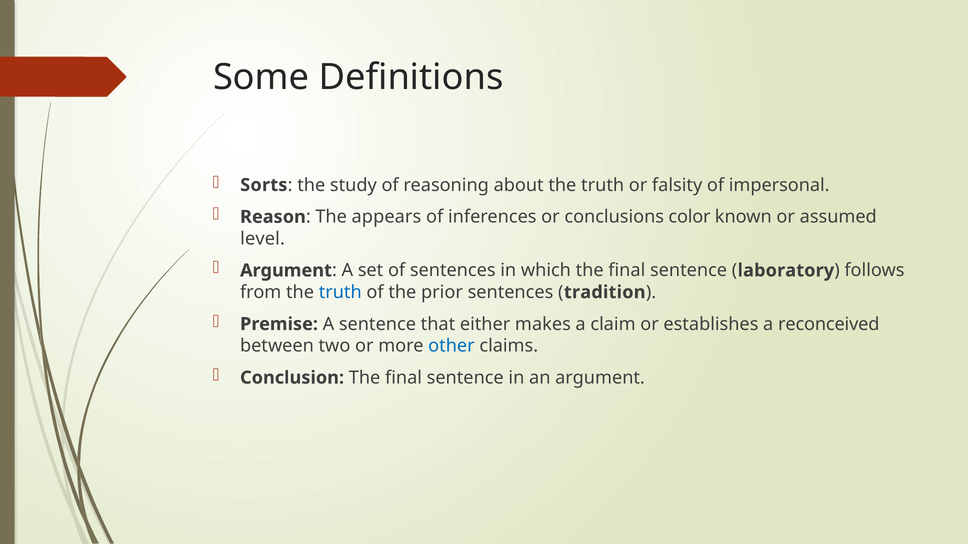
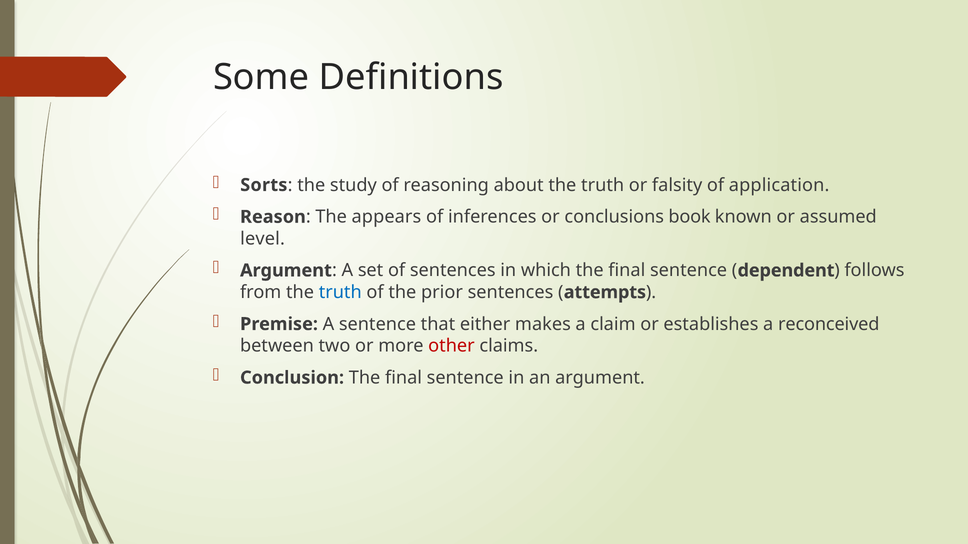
impersonal: impersonal -> application (779, 185)
color: color -> book (690, 217)
laboratory: laboratory -> dependent (786, 271)
tradition: tradition -> attempts (605, 292)
other colour: blue -> red (451, 346)
